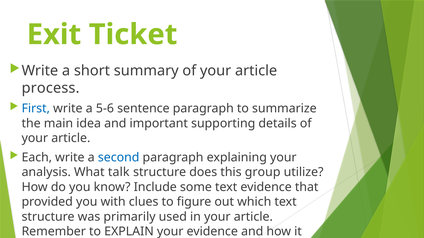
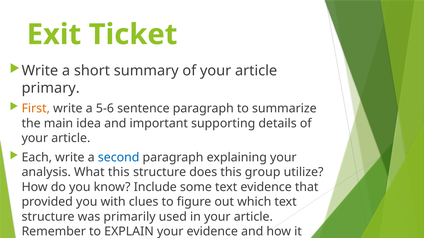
process: process -> primary (51, 88)
First colour: blue -> orange (36, 109)
What talk: talk -> this (119, 173)
